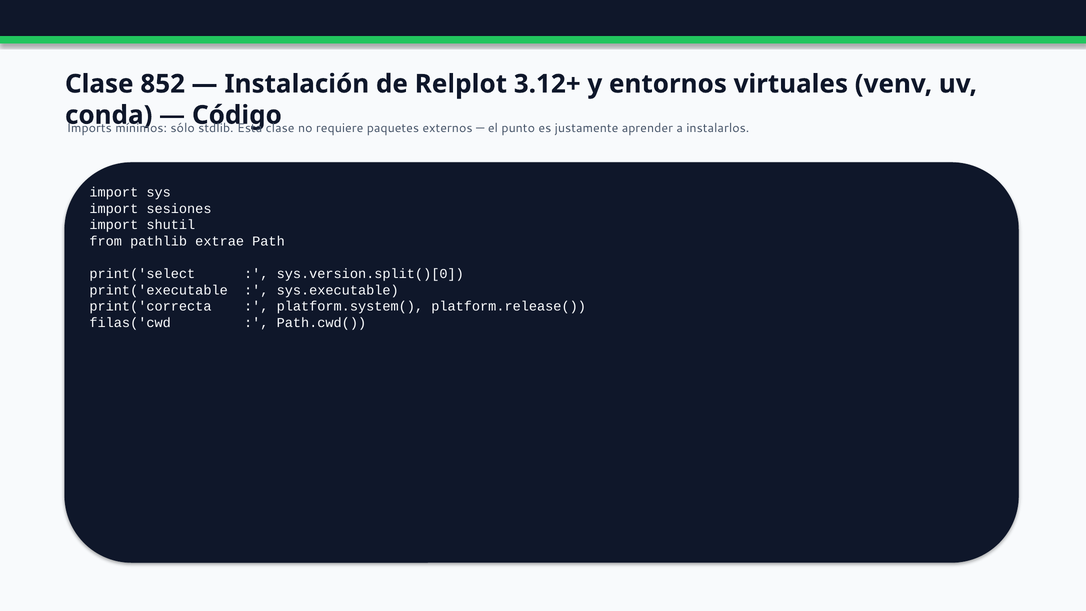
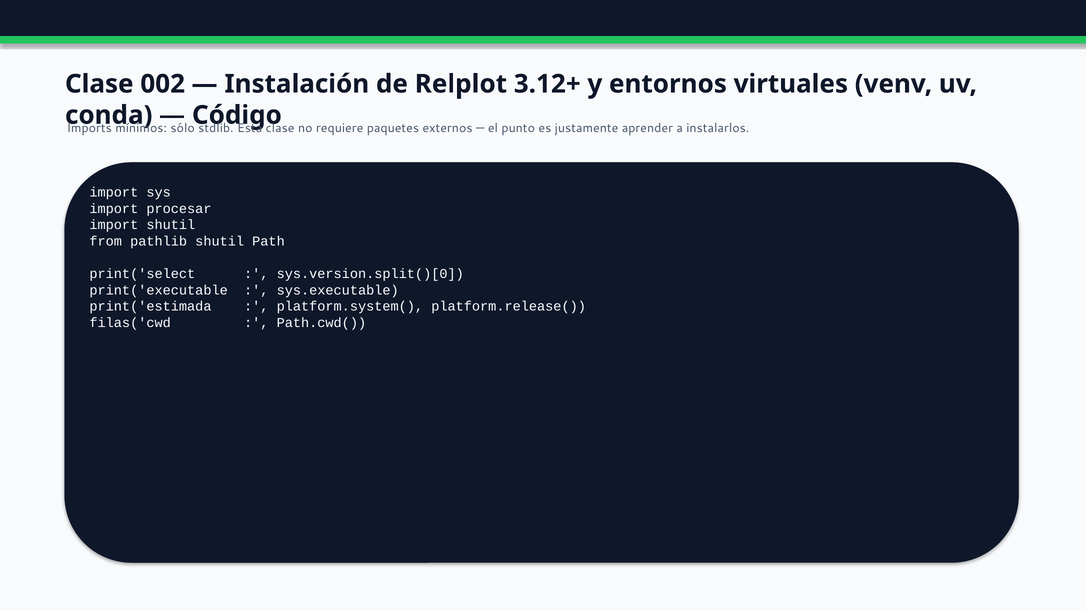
852: 852 -> 002 (163, 84)
sesiones: sesiones -> procesar (179, 209)
pathlib extrae: extrae -> shutil (220, 241)
print('correcta: print('correcta -> print('estimada (150, 306)
